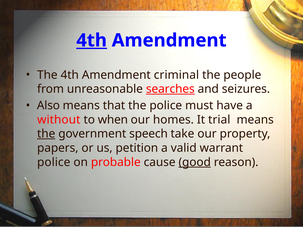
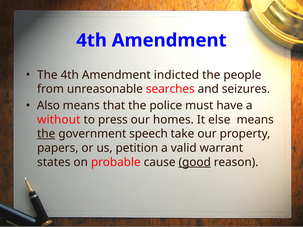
4th underline: present -> none (92, 40)
criminal: criminal -> indicted (176, 75)
searches underline: present -> none (170, 89)
when: when -> press (113, 120)
trial: trial -> else (219, 120)
police: police -> states (54, 162)
